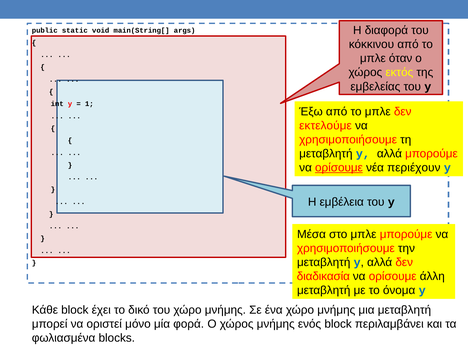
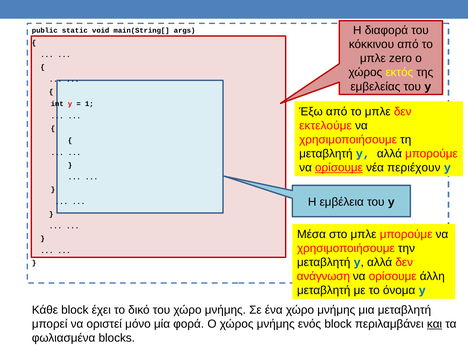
όταν: όταν -> zero (400, 58)
διαδικασία: διαδικασία -> ανάγνωση (323, 276)
και underline: none -> present (435, 324)
